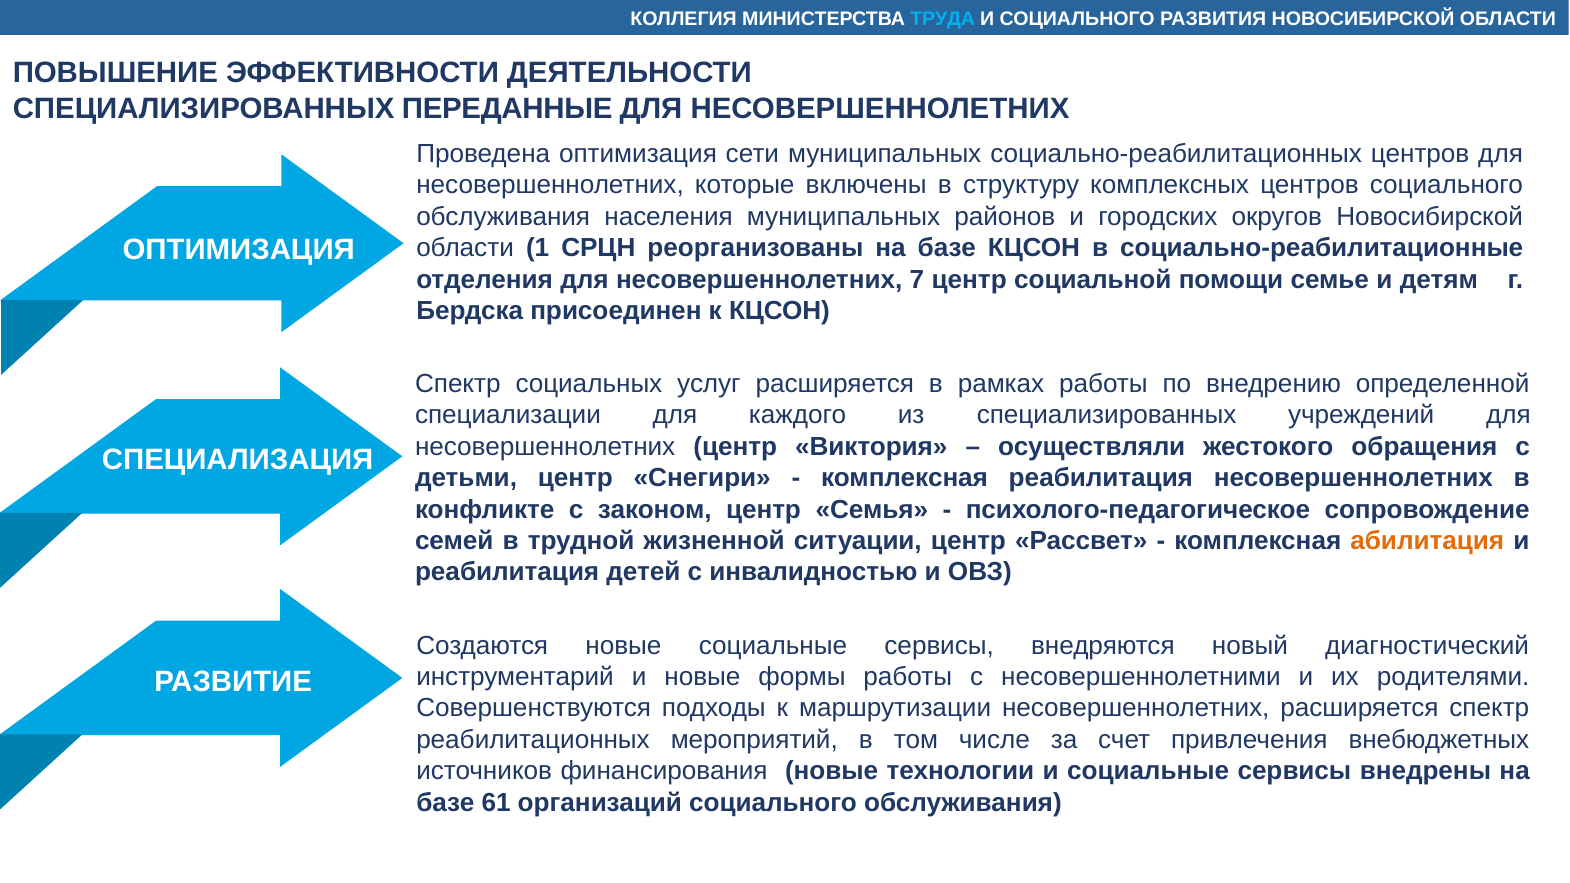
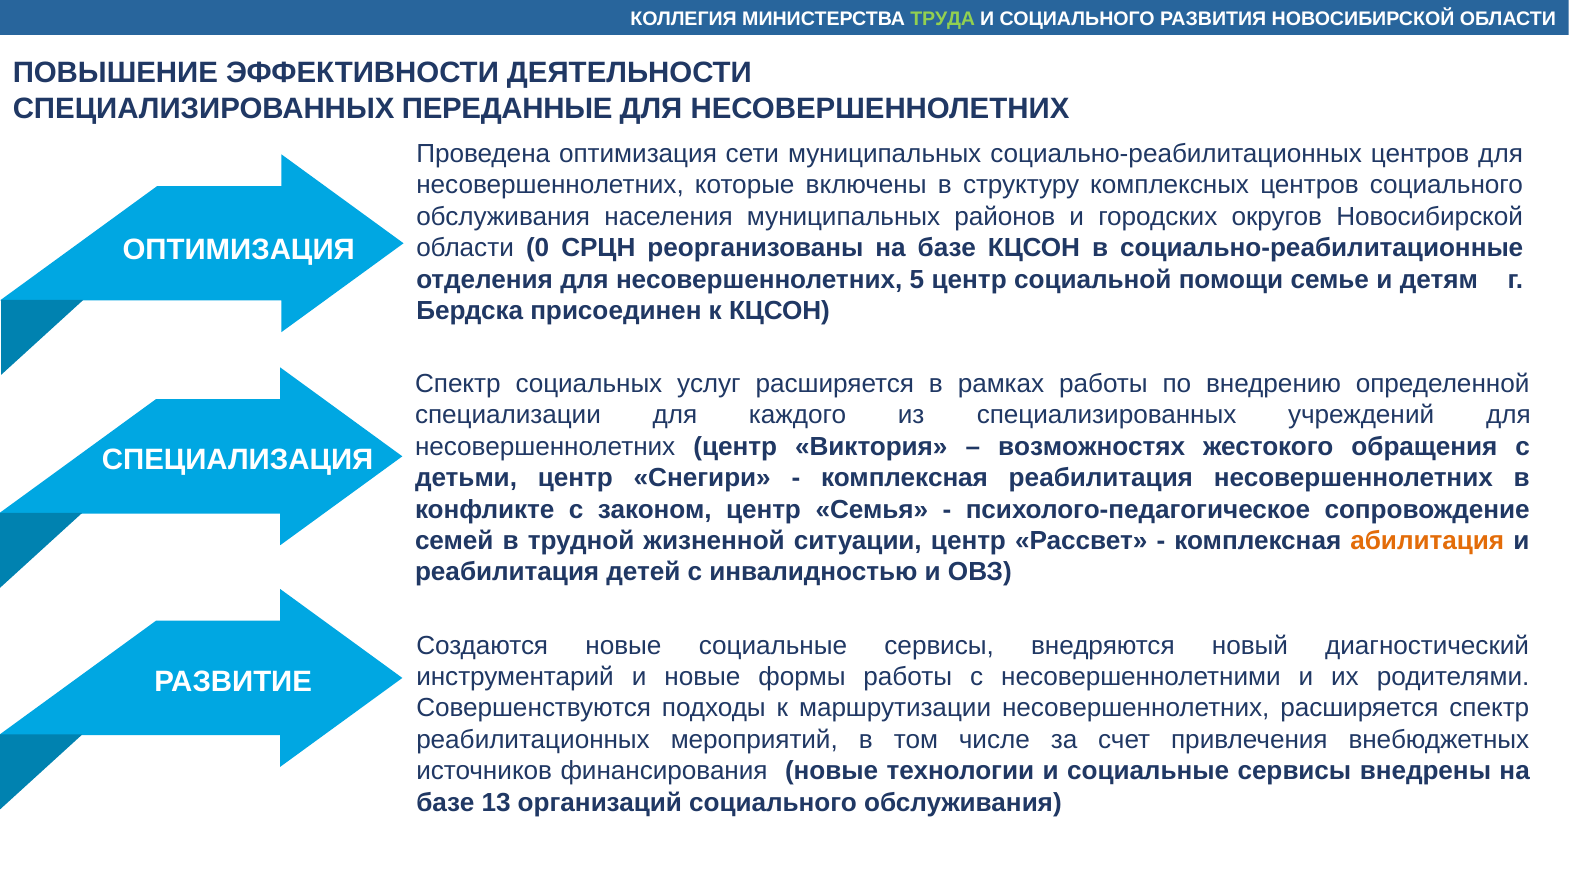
ТРУДА colour: light blue -> light green (943, 19)
1: 1 -> 0 (538, 248)
7: 7 -> 5 (917, 279)
осуществляли: осуществляли -> возможностях (1092, 447)
61: 61 -> 13 (496, 803)
